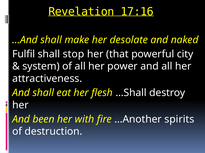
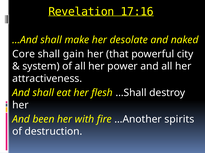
Fulfil: Fulfil -> Core (24, 54)
stop: stop -> gain (74, 54)
